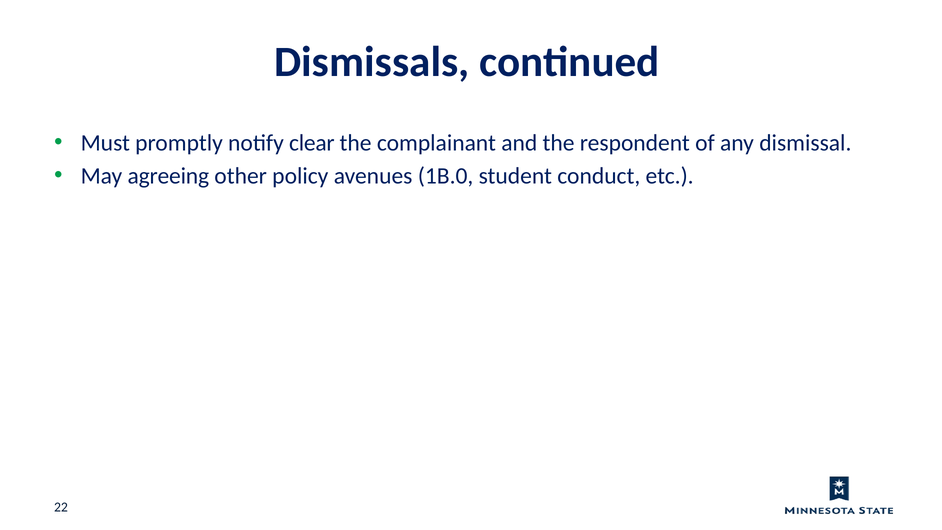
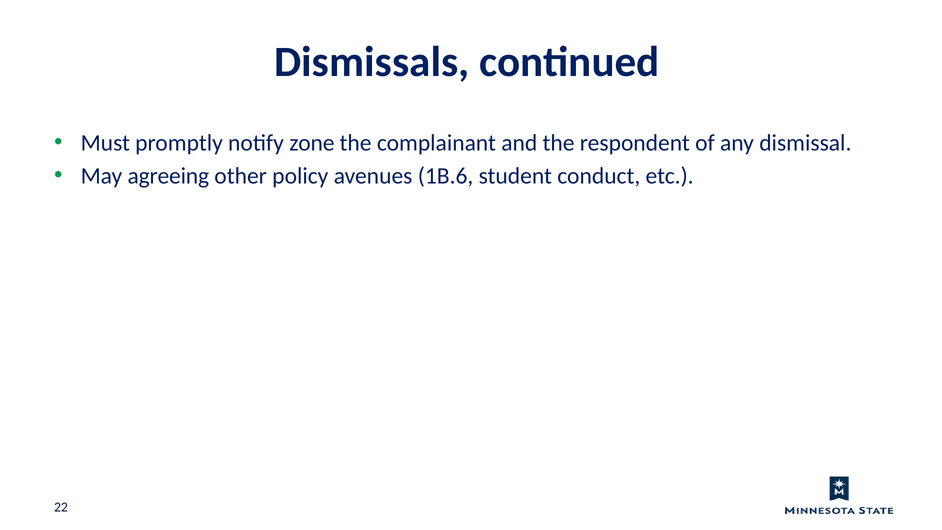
clear: clear -> zone (312, 143)
1B.0: 1B.0 -> 1B.6 (446, 176)
